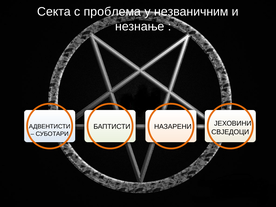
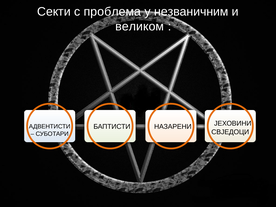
Секта: Секта -> Секти (54, 12)
незнање: незнање -> великом (140, 26)
